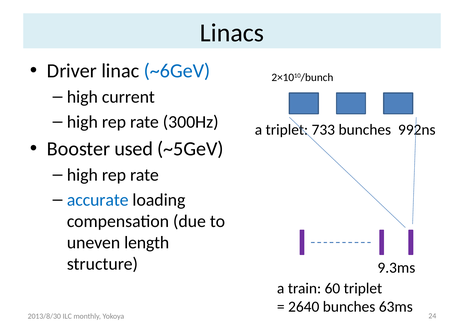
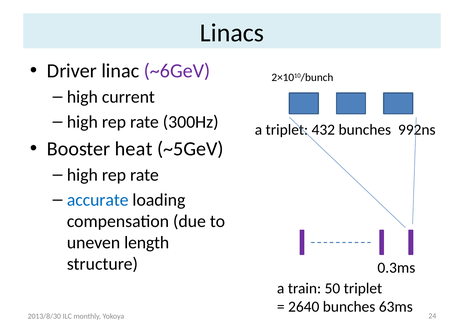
~6GeV colour: blue -> purple (177, 71)
733: 733 -> 432 (323, 130)
used: used -> heat (134, 149)
9.3ms: 9.3ms -> 0.3ms (396, 268)
60: 60 -> 50 (332, 289)
